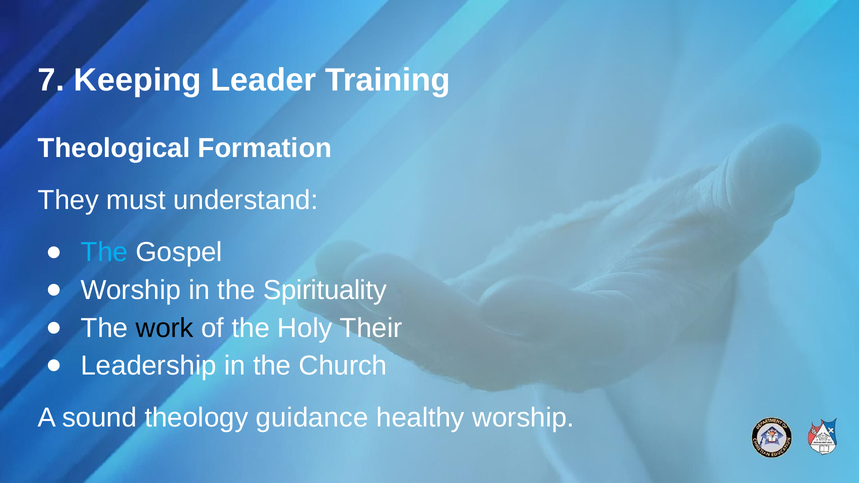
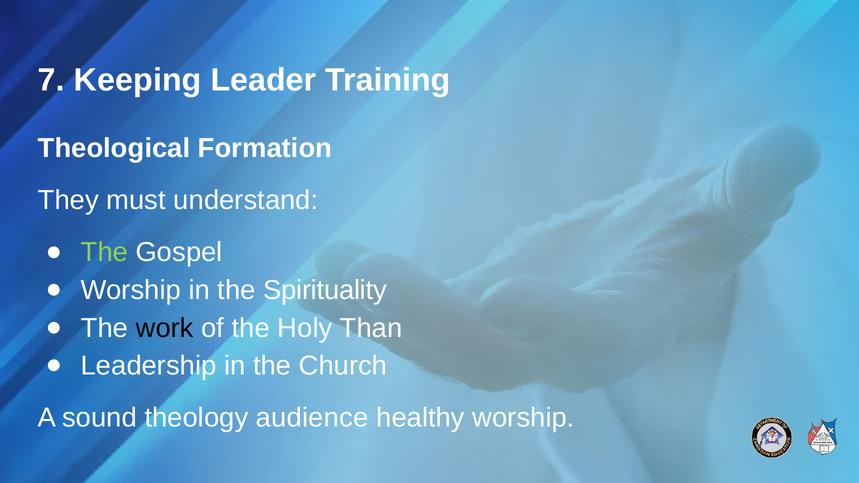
The colour: light blue -> light green (104, 253)
Their: Their -> Than (371, 328)
guidance: guidance -> audience (312, 418)
